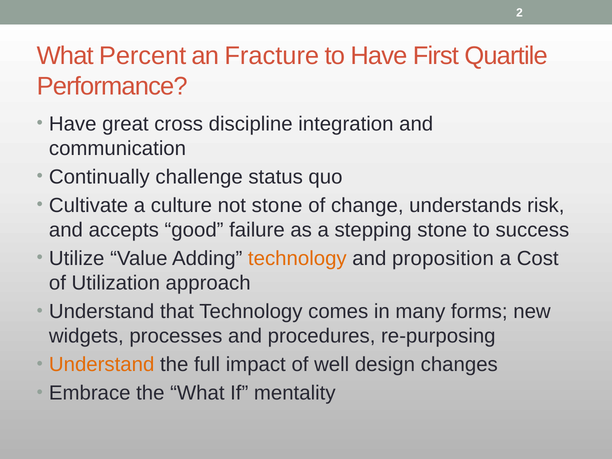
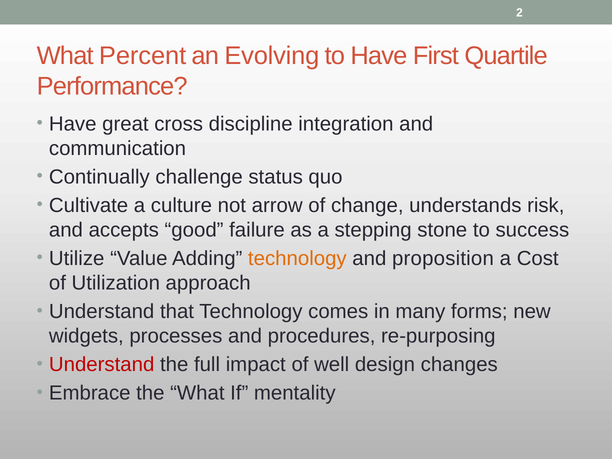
Fracture: Fracture -> Evolving (272, 56)
not stone: stone -> arrow (277, 205)
Understand colour: orange -> red (102, 365)
